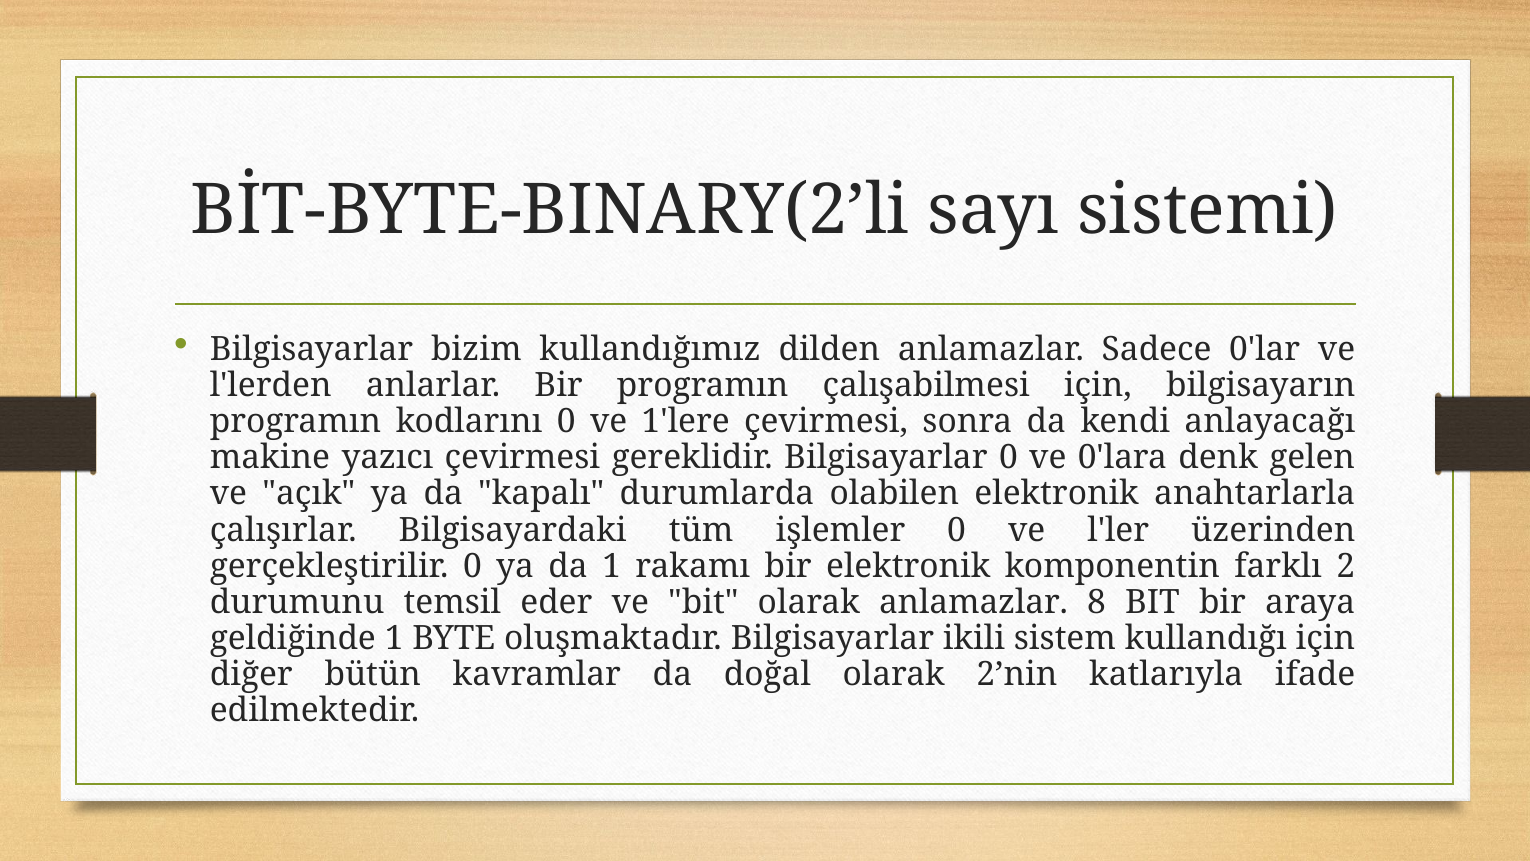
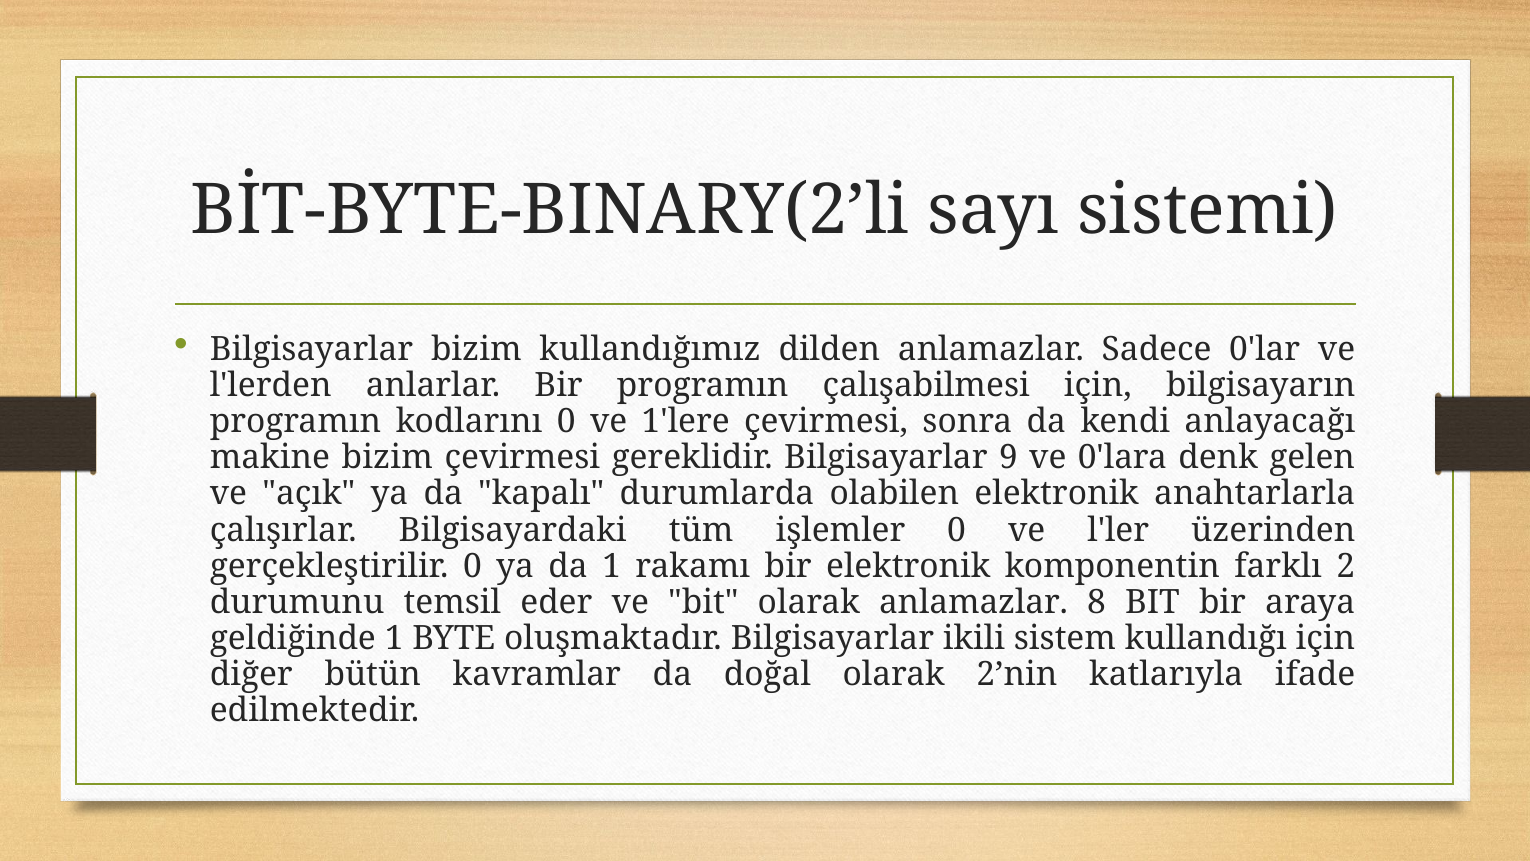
makine yazıcı: yazıcı -> bizim (387, 457)
Bilgisayarlar 0: 0 -> 9 (1008, 457)
